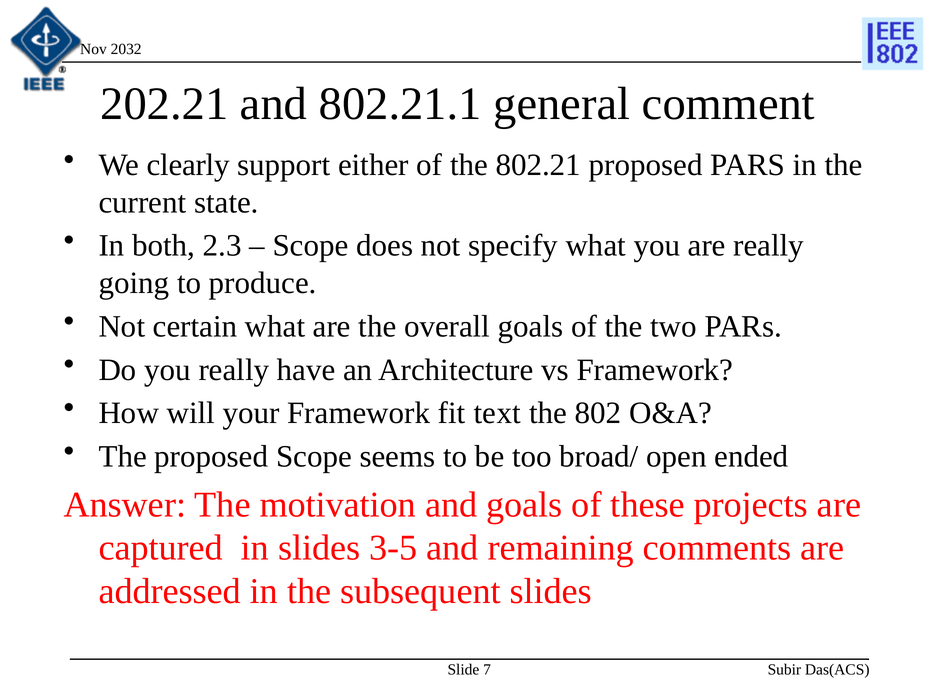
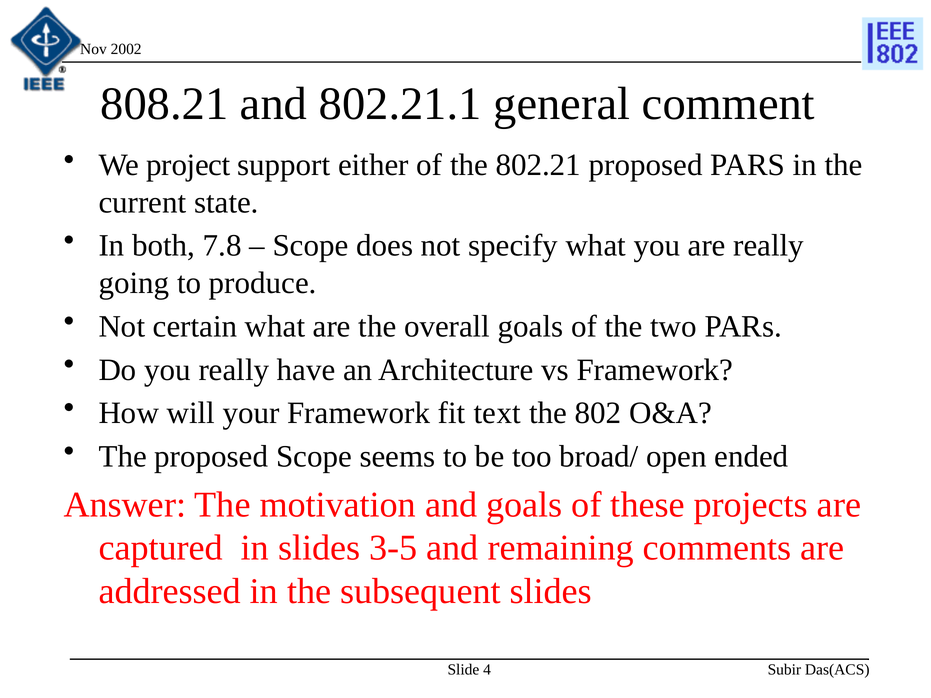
2032: 2032 -> 2002 (126, 49)
202.21: 202.21 -> 808.21 (164, 104)
clearly: clearly -> project (188, 165)
2.3: 2.3 -> 7.8 (222, 246)
7: 7 -> 4 (487, 670)
